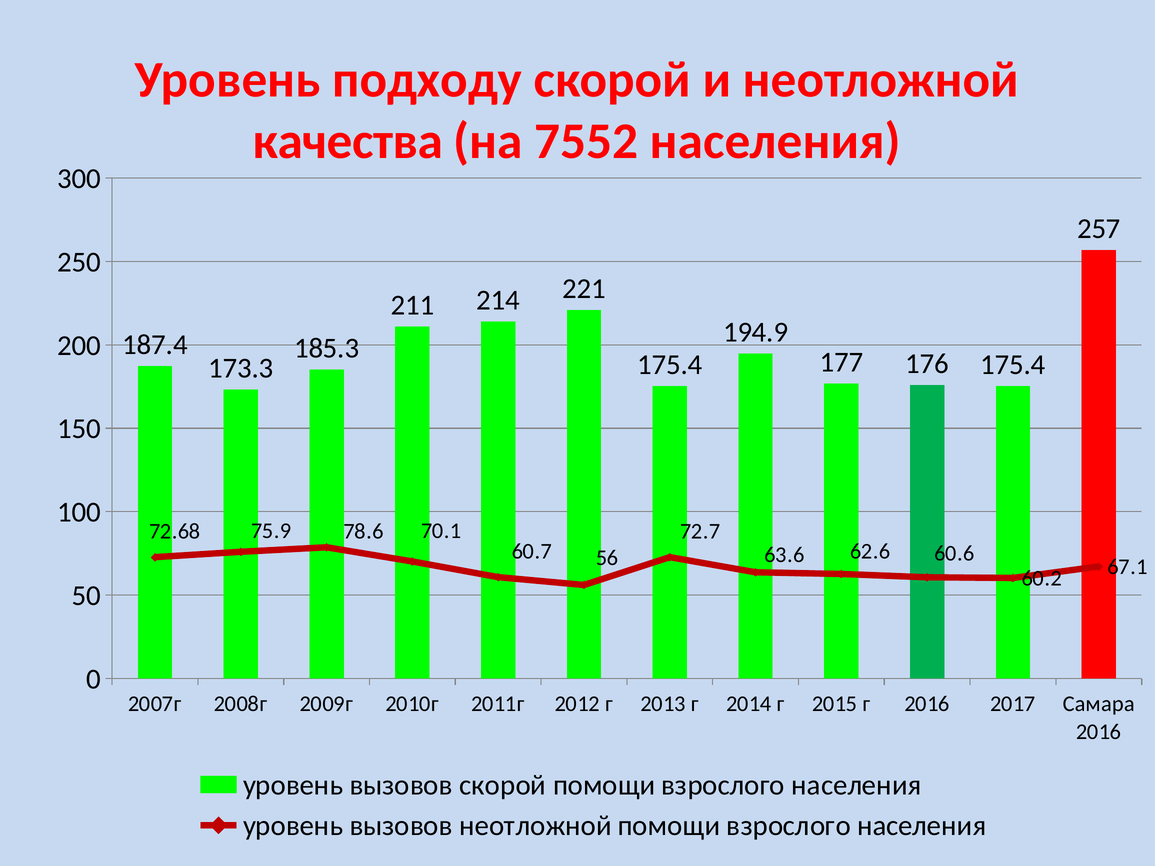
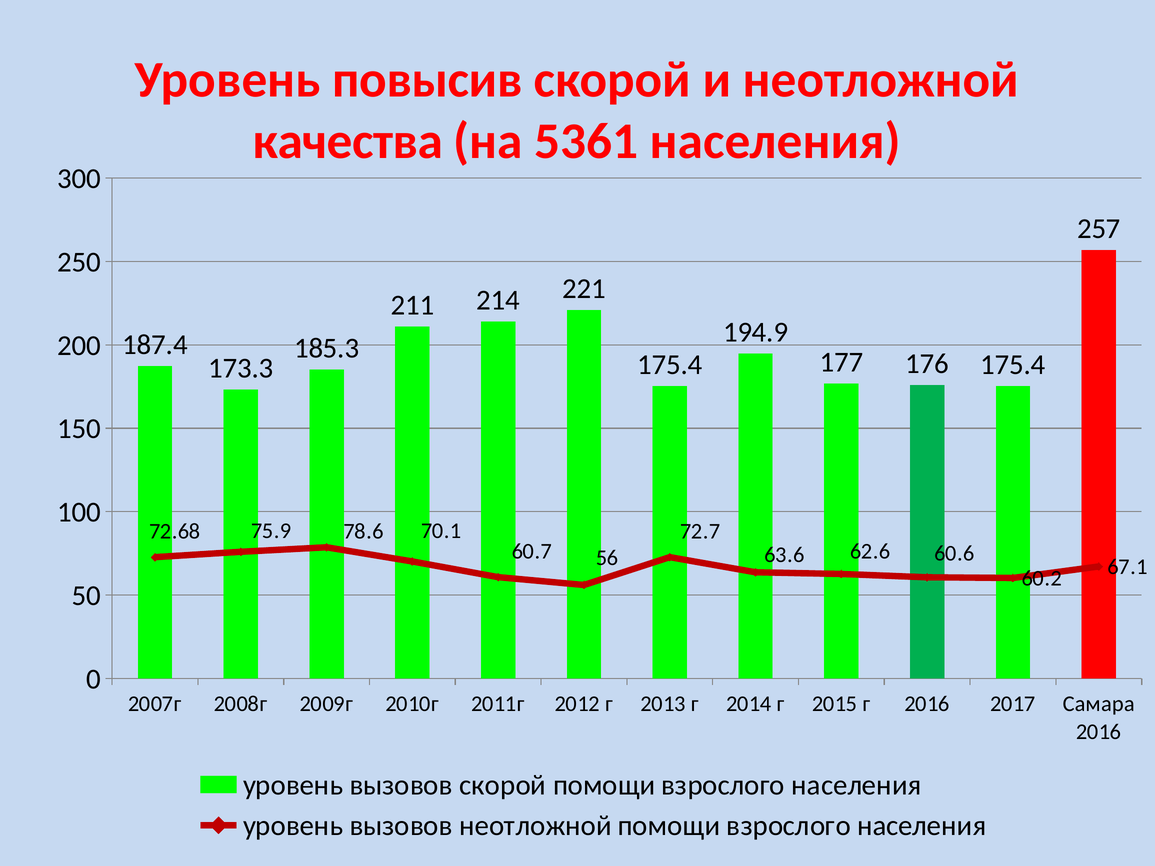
подходу: подходу -> повысив (427, 80)
7552: 7552 -> 5361 (586, 141)
